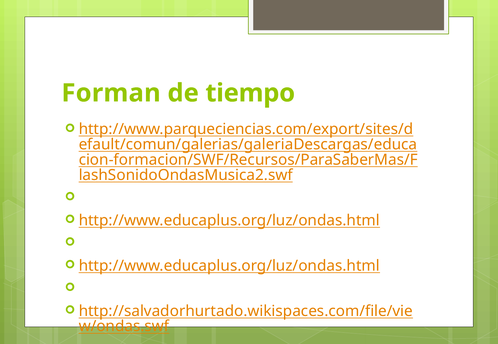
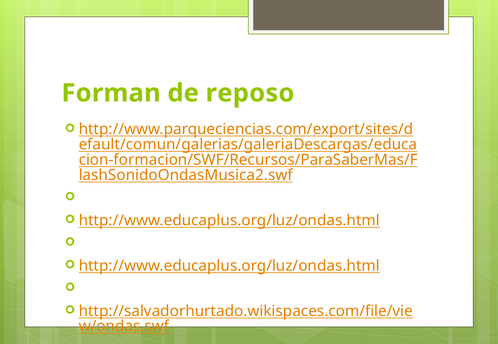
tiempo: tiempo -> reposo (250, 93)
